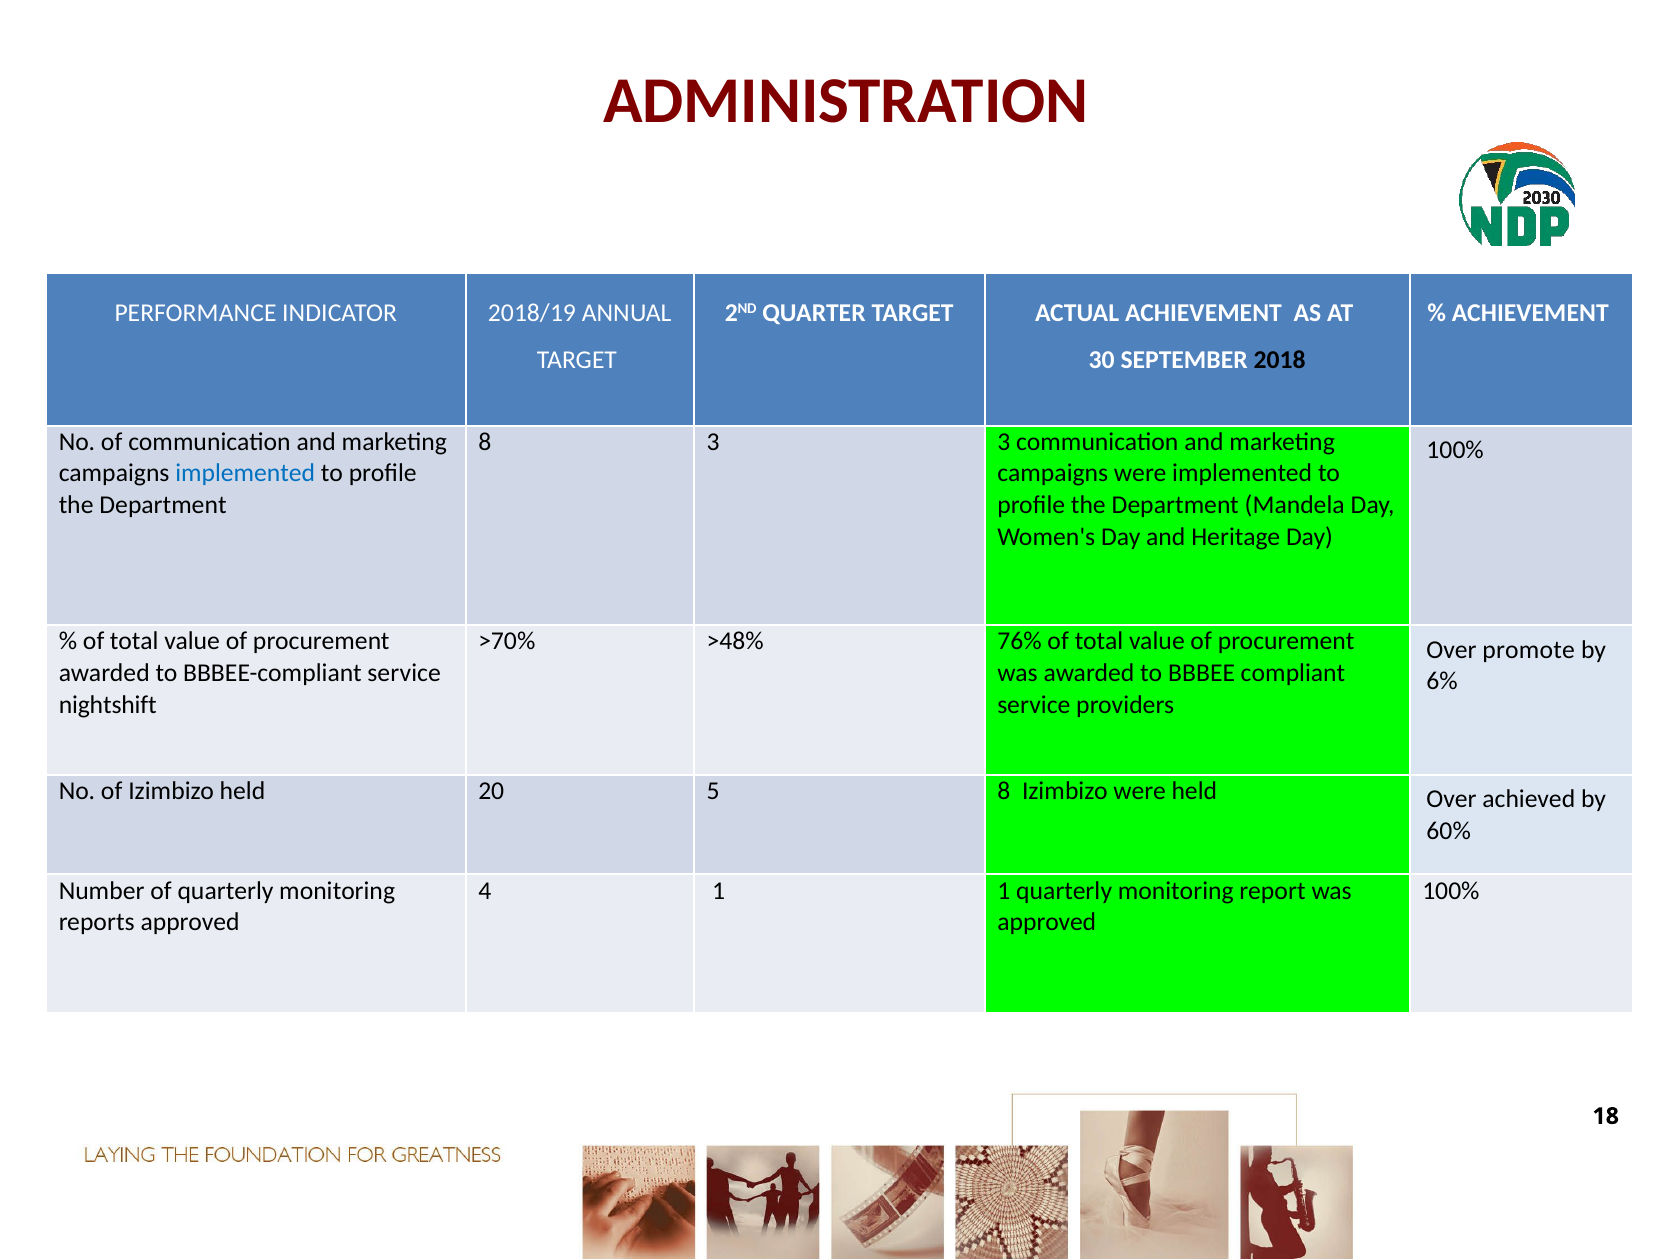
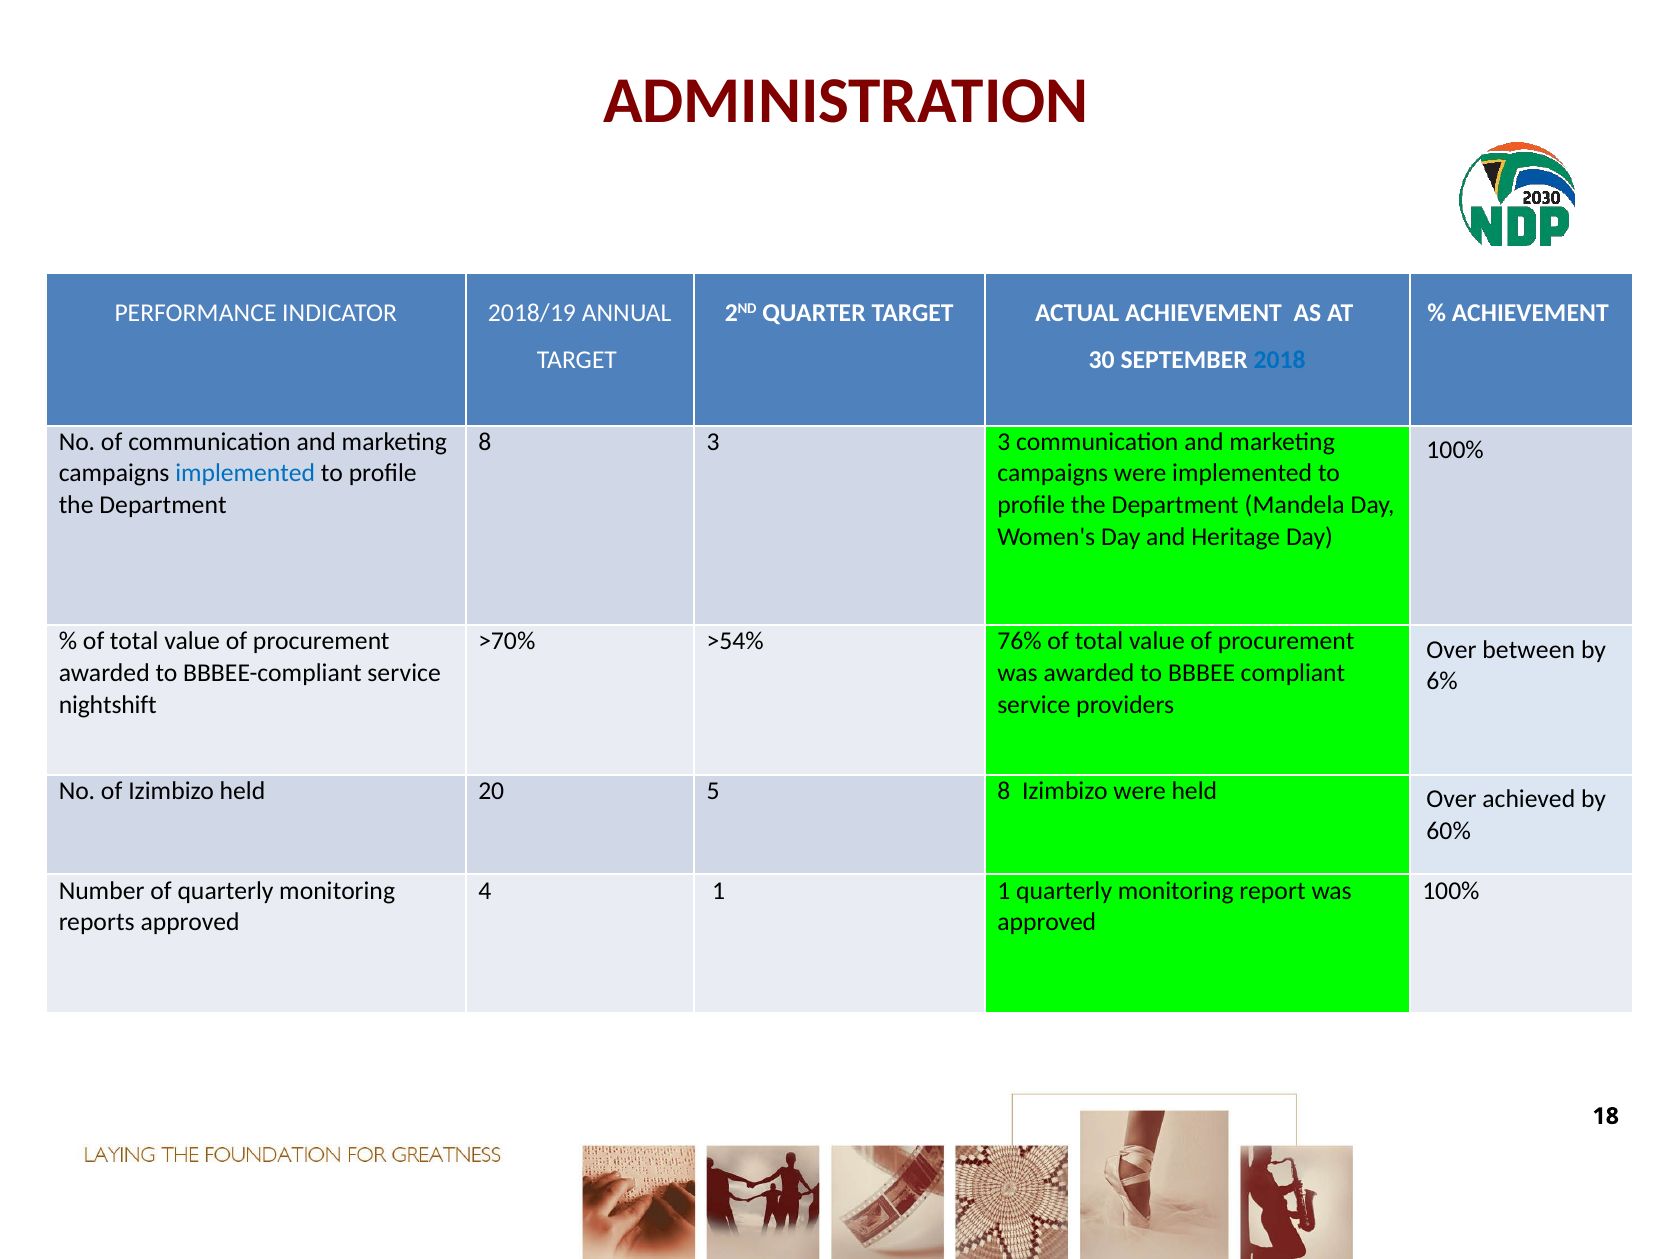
2018 colour: black -> blue (1280, 360)
>48%: >48% -> >54% (735, 641)
promote: promote -> between (1529, 650)
